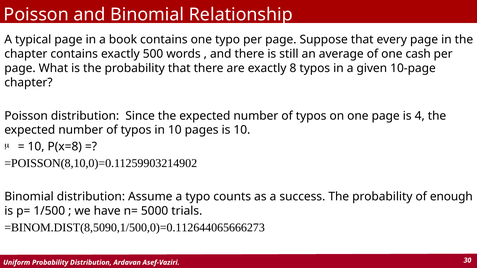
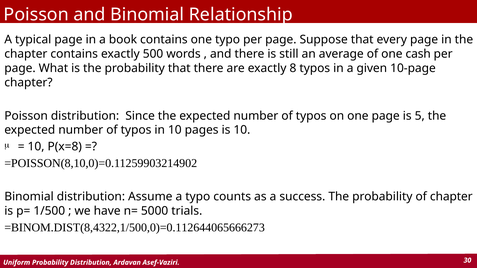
4: 4 -> 5 (420, 116)
of enough: enough -> chapter (451, 197)
=BINOM.DIST(8,5090,1/500,0)=0.112644065666273: =BINOM.DIST(8,5090,1/500,0)=0.112644065666273 -> =BINOM.DIST(8,4322,1/500,0)=0.112644065666273 (135, 228)
